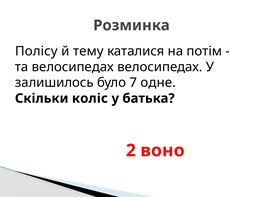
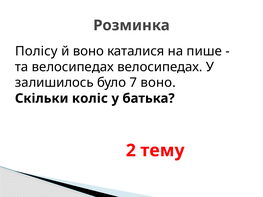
й тему: тему -> воно (88, 51)
потім: потім -> пише (204, 51)
7 одне: одне -> воно (158, 83)
воно: воно -> тему (162, 151)
